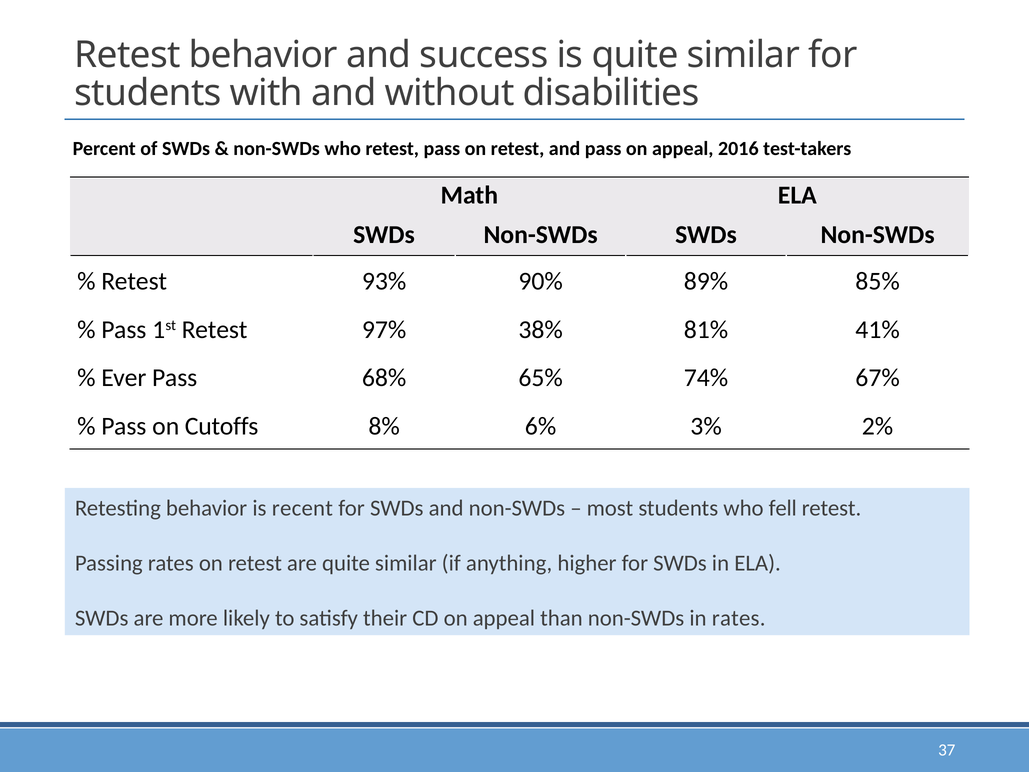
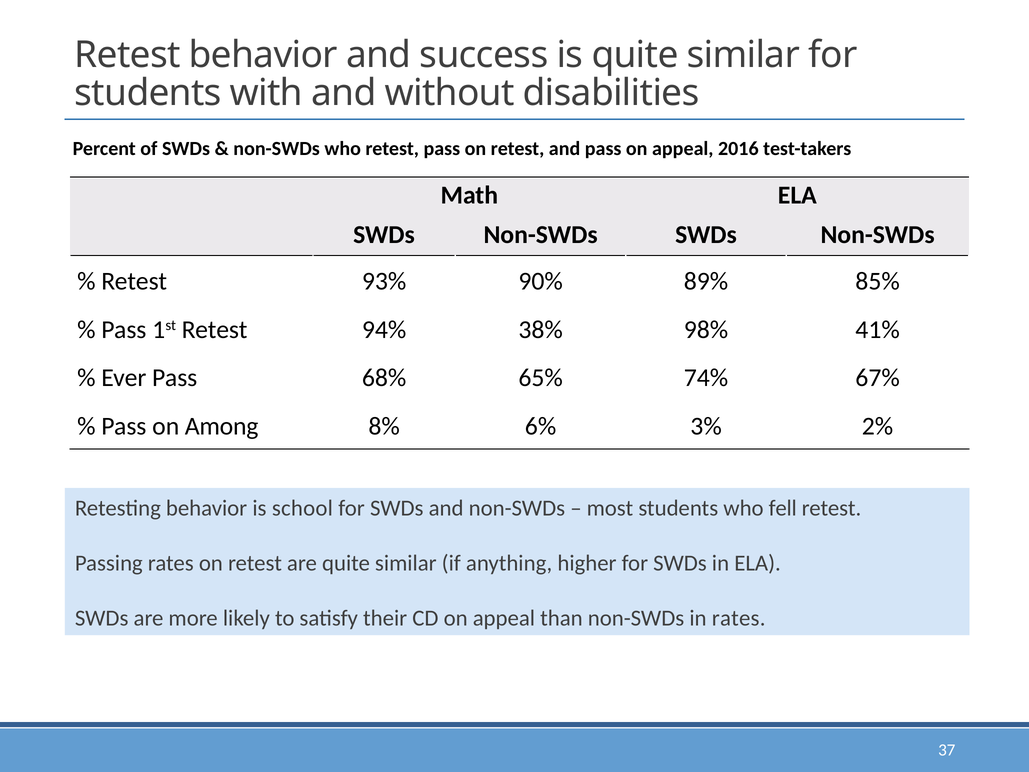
97%: 97% -> 94% (384, 329)
81%: 81% -> 98% (706, 329)
Cutoffs: Cutoffs -> Among (222, 426)
recent: recent -> school (302, 508)
